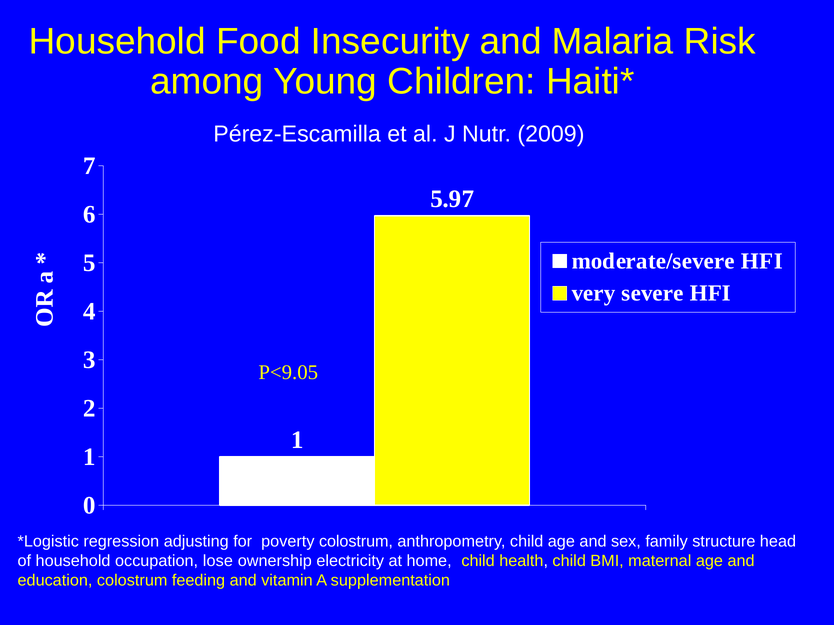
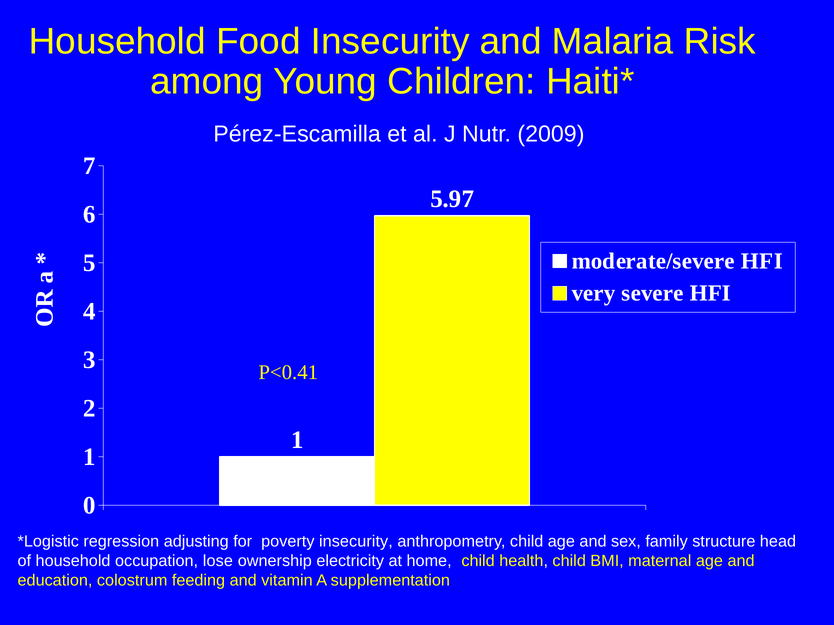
P<9.05: P<9.05 -> P<0.41 (288, 372)
poverty colostrum: colostrum -> insecurity (356, 542)
